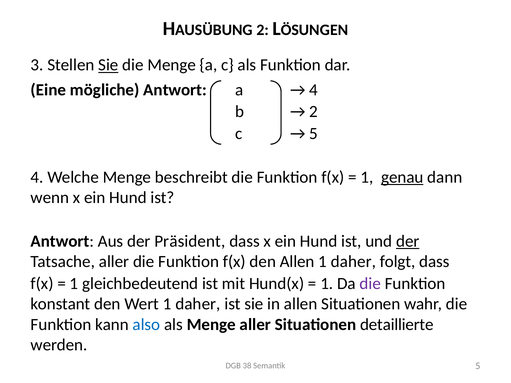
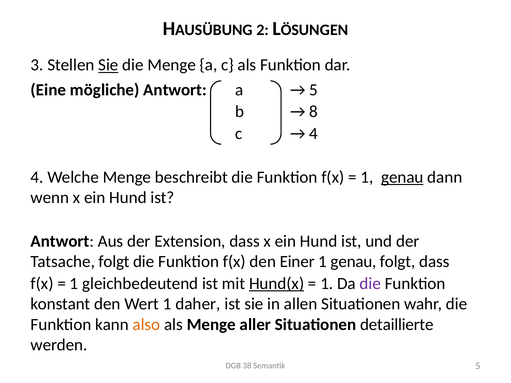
4: 4 -> 5 (314, 90)
2: 2 -> 8 (314, 112)
5: 5 -> 4 (314, 134)
Präsident: Präsident -> Extension (190, 241)
der underline: present -> none (408, 241)
Tatsache aller: aller -> folgt (114, 262)
den Allen: Allen -> Einer (297, 262)
daher: daher -> genau (354, 262)
Hund(x underline: none -> present (277, 284)
also colour: blue -> orange (146, 325)
